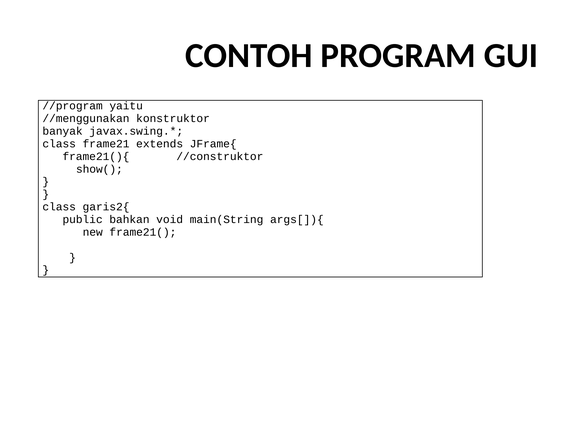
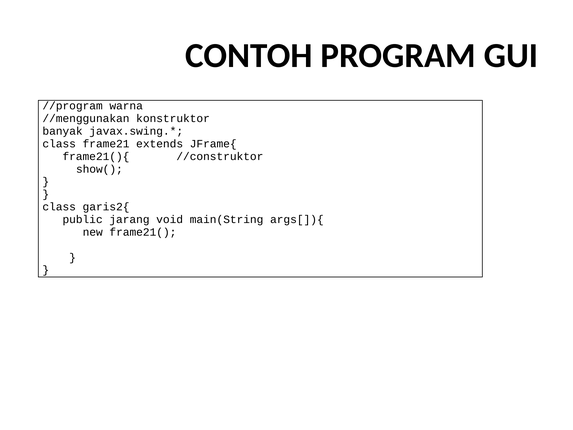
yaitu: yaitu -> warna (126, 106)
bahkan: bahkan -> jarang (129, 219)
